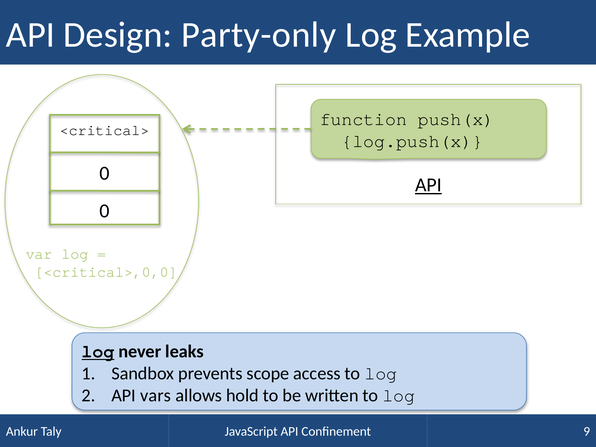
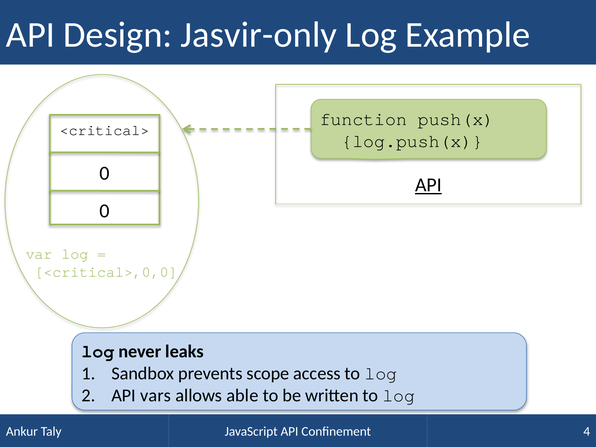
Party-only: Party-only -> Jasvir-only (259, 35)
log underline: present -> none (98, 352)
allows hold: hold -> able (242, 395)
9: 9 -> 4 (587, 431)
